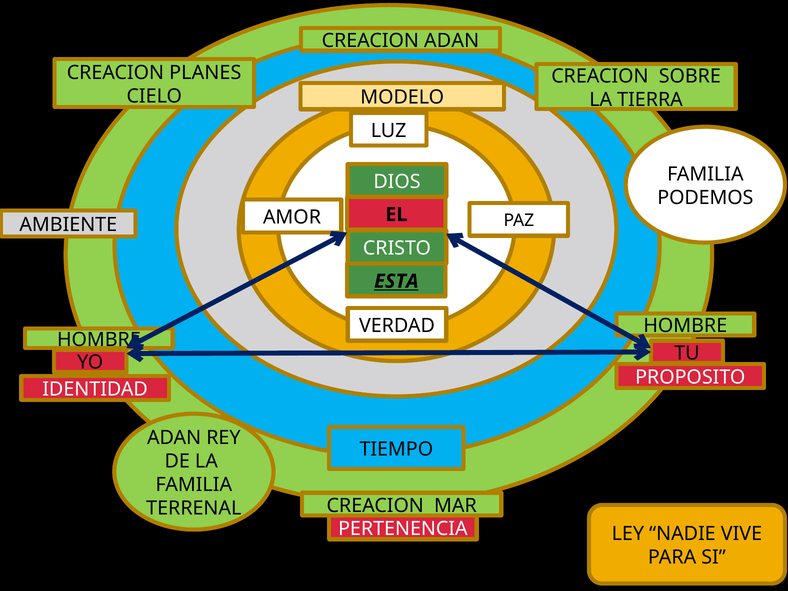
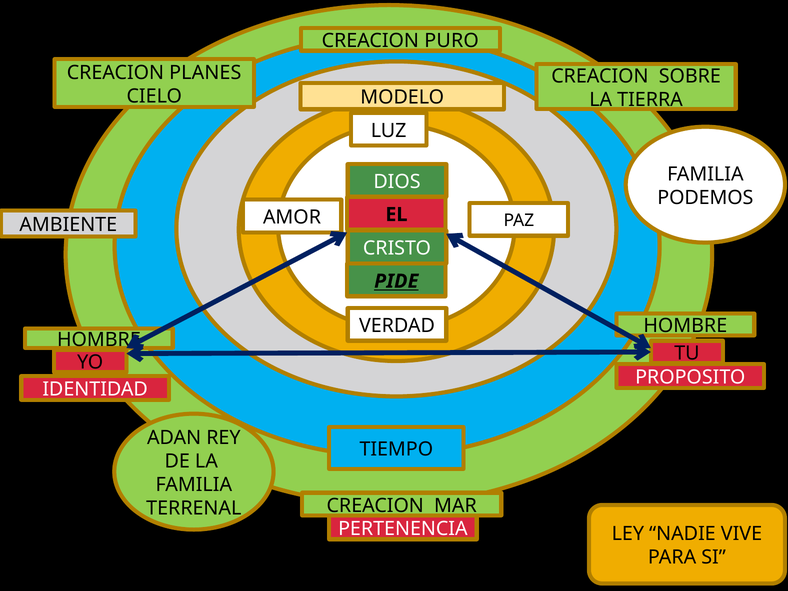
CREACION ADAN: ADAN -> PURO (452, 41)
ESTA: ESTA -> PIDE (396, 281)
